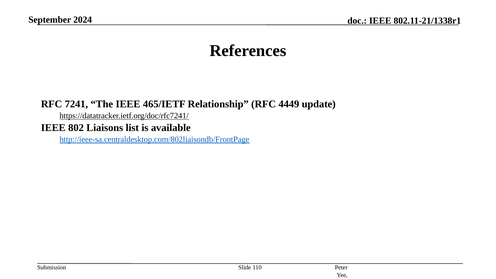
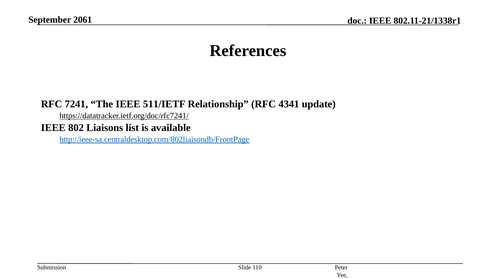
2024: 2024 -> 2061 (83, 20)
465/IETF: 465/IETF -> 511/IETF (164, 104)
4449: 4449 -> 4341 (289, 104)
